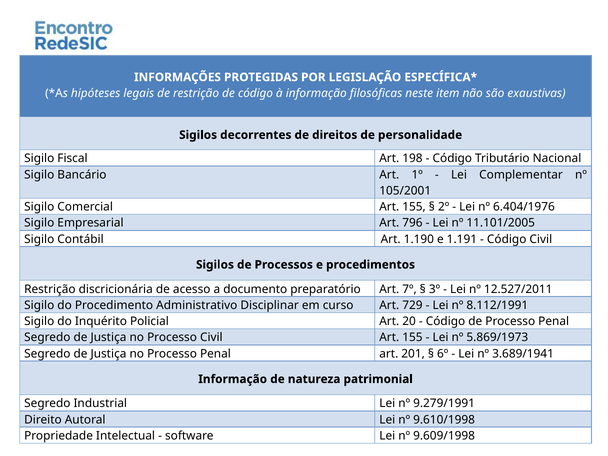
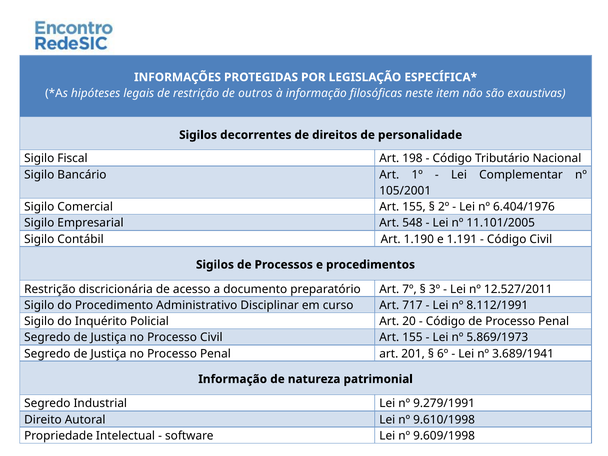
de código: código -> outros (255, 93)
796: 796 -> 548 (412, 223)
729: 729 -> 717 (412, 305)
